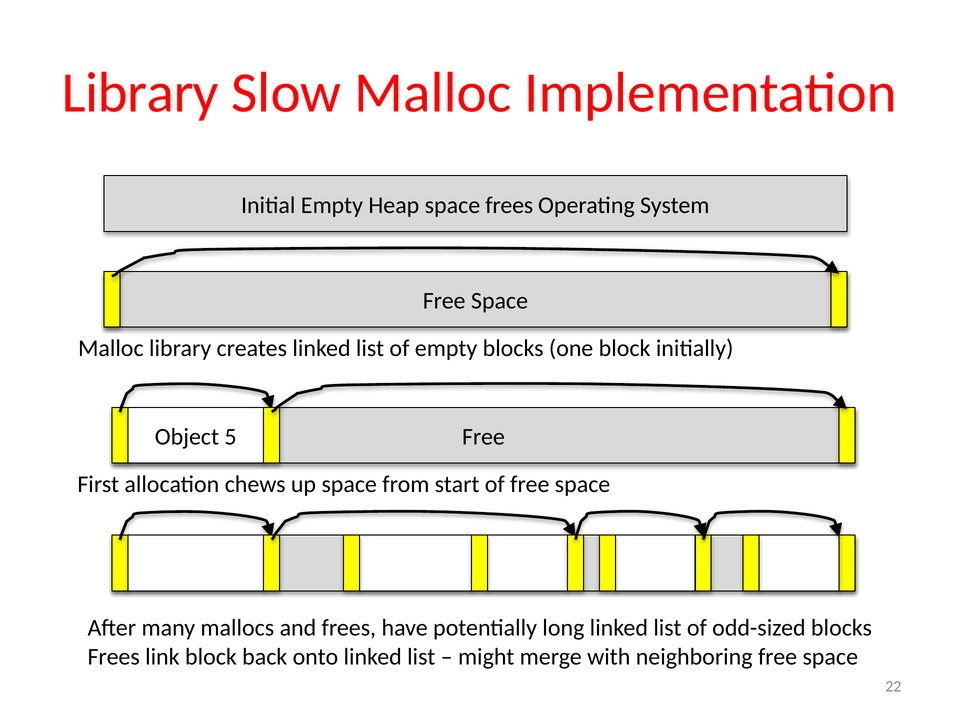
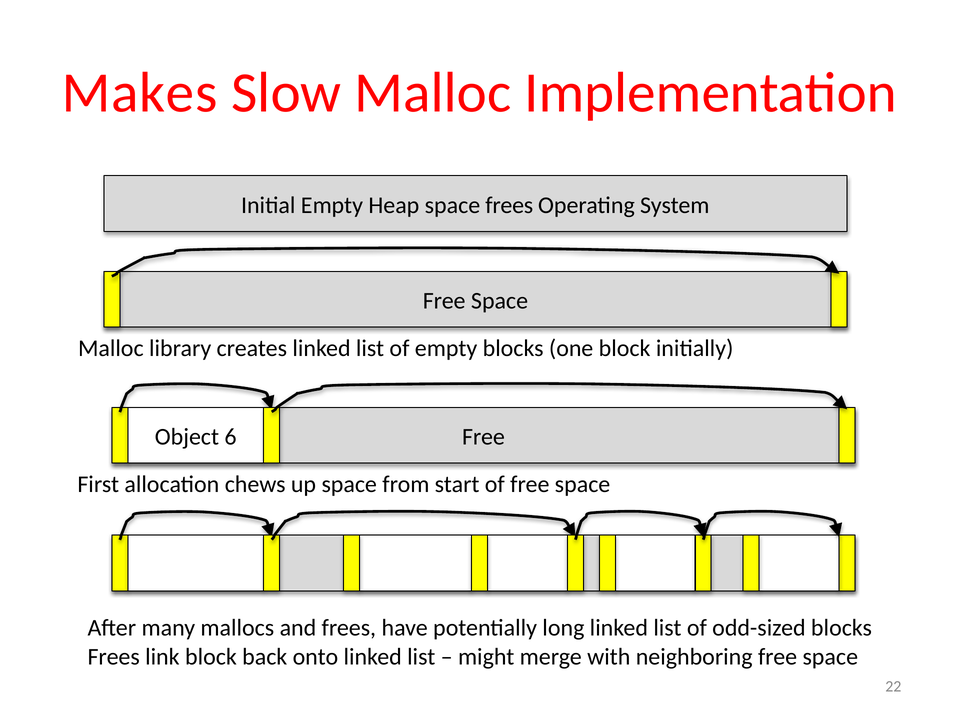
Library: Library -> Makes (140, 93)
5: 5 -> 6 (231, 437)
